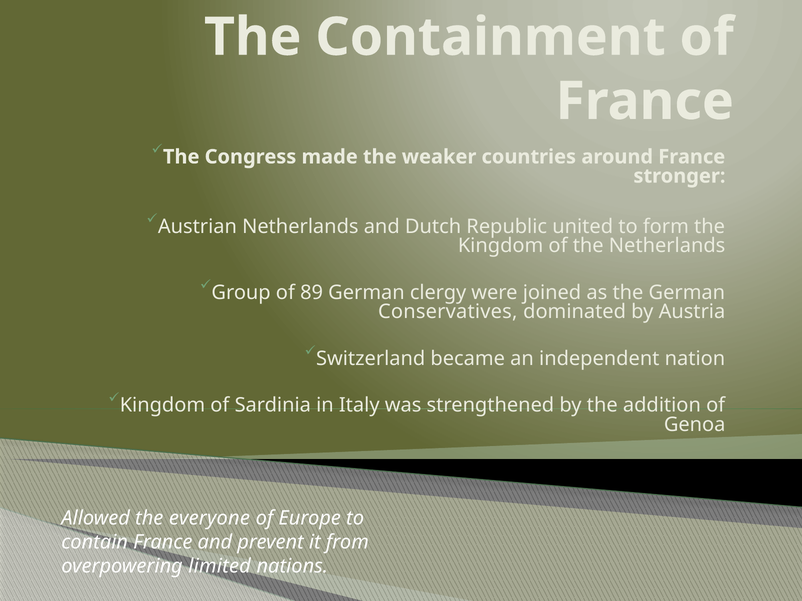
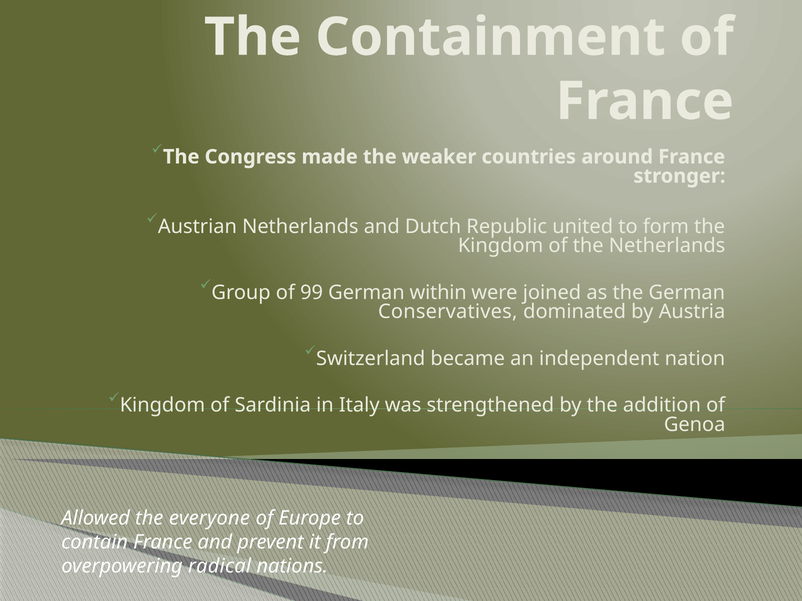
89: 89 -> 99 (312, 293)
clergy: clergy -> within (438, 293)
limited: limited -> radical (220, 567)
